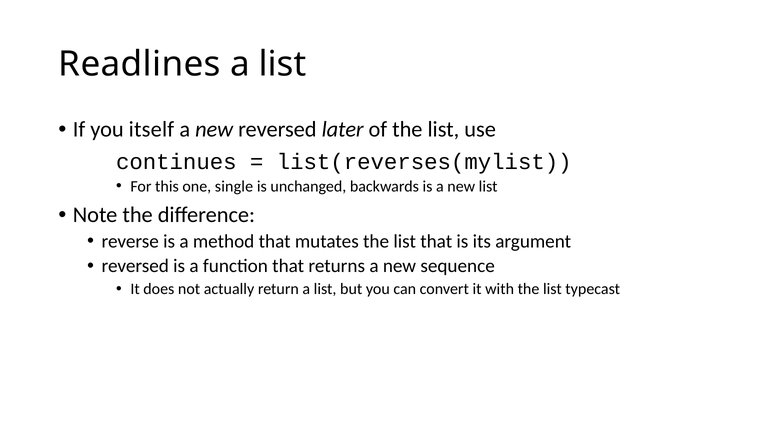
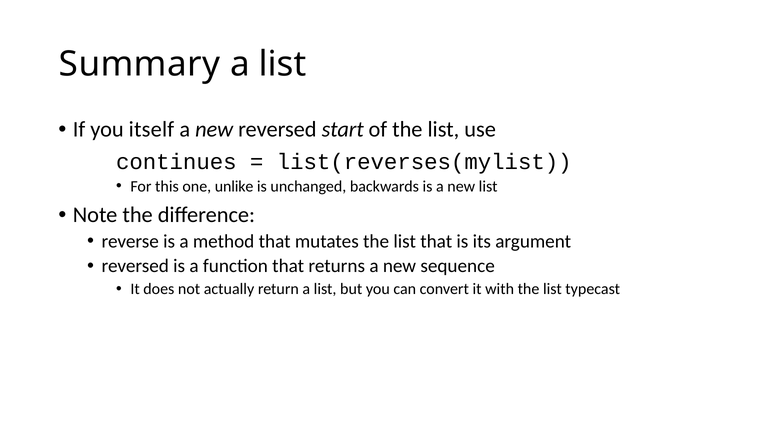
Readlines: Readlines -> Summary (139, 64)
later: later -> start (343, 130)
single: single -> unlike (234, 187)
